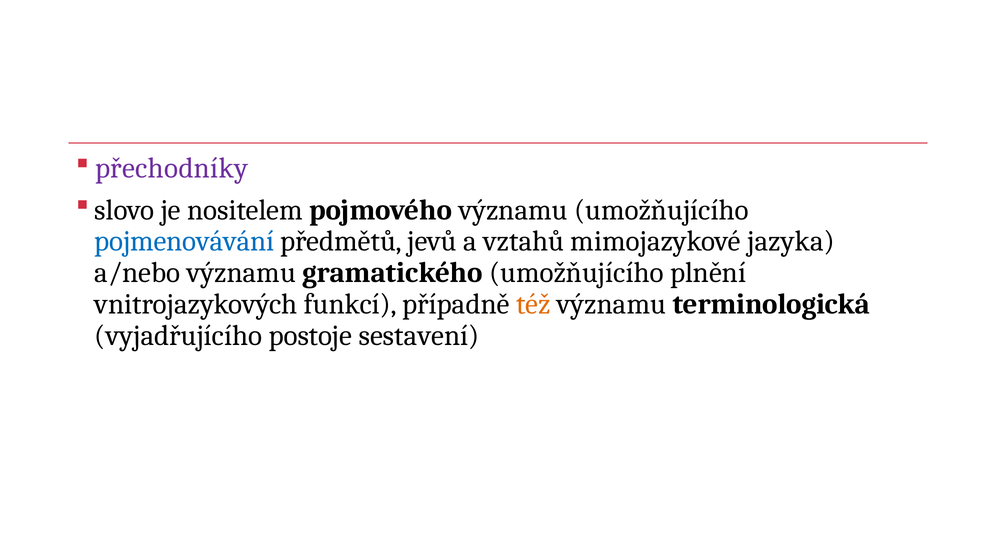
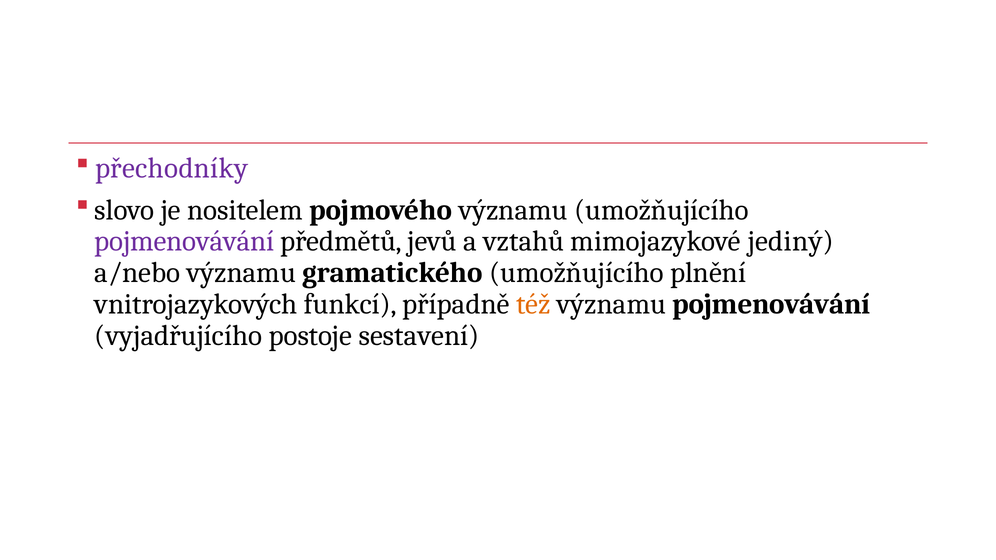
pojmenovávání colour: blue -> purple (184, 241)
jazyka: jazyka -> jediný (791, 241)
významu terminologická: terminologická -> pojmenovávání (771, 304)
